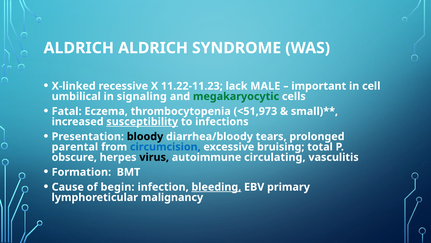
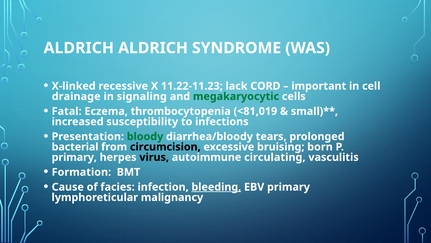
MALE: MALE -> CORD (265, 86)
umbilical: umbilical -> drainage (76, 96)
<51,973: <51,973 -> <81,019 (255, 111)
susceptibility underline: present -> none (142, 121)
bloody colour: black -> green (145, 136)
parental: parental -> bacterial (75, 147)
circumcision colour: blue -> black (165, 147)
total: total -> born (320, 147)
obscure: obscure -> primary (74, 157)
begin: begin -> facies (118, 187)
